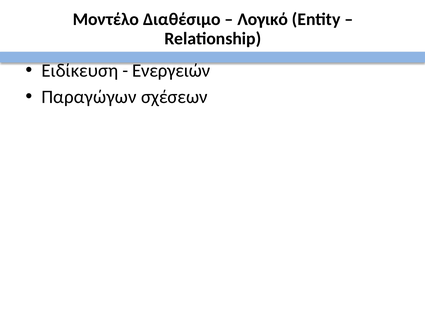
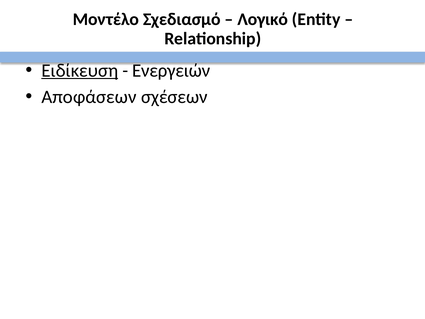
Διαθέσιμο: Διαθέσιμο -> Σχεδιασμό (182, 19)
Ειδίκευση underline: none -> present (80, 70)
Παραγώγων: Παραγώγων -> Αποφάσεων (89, 97)
